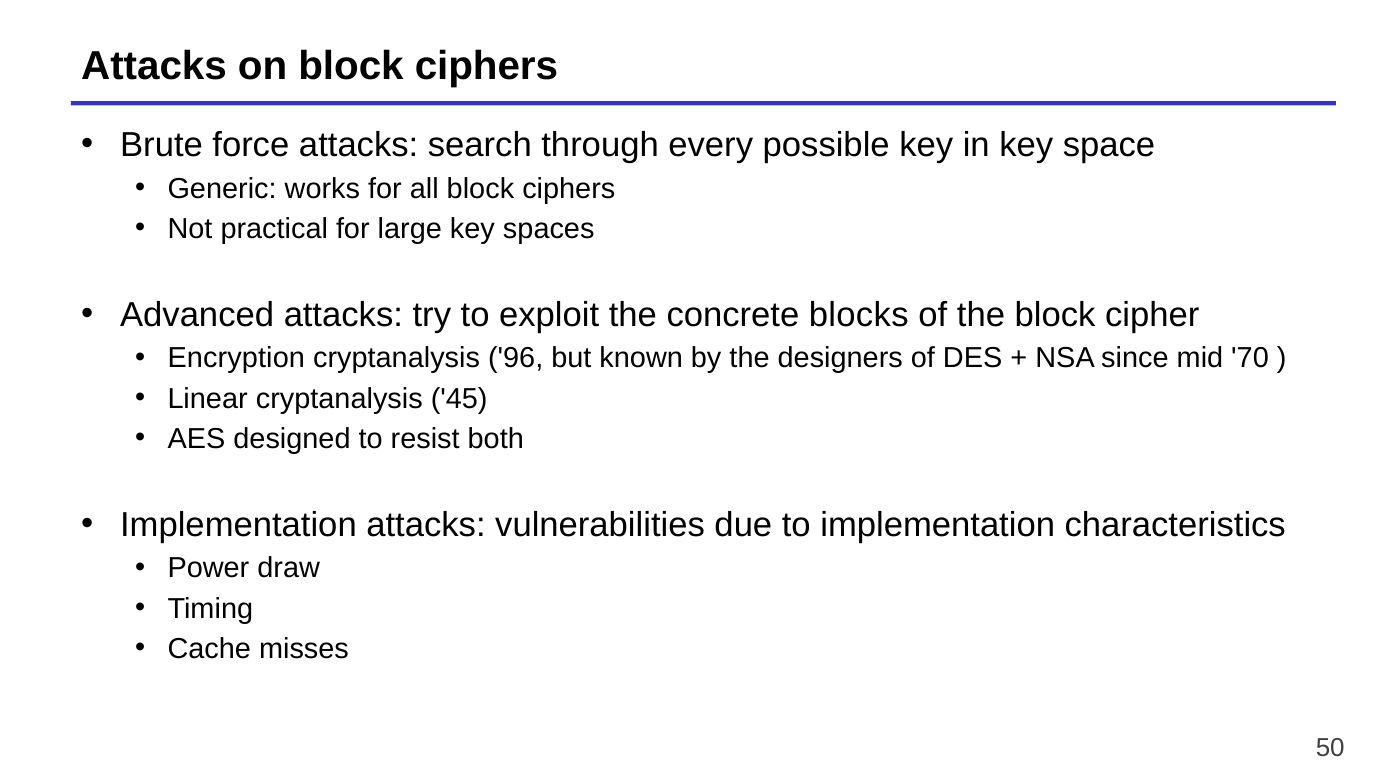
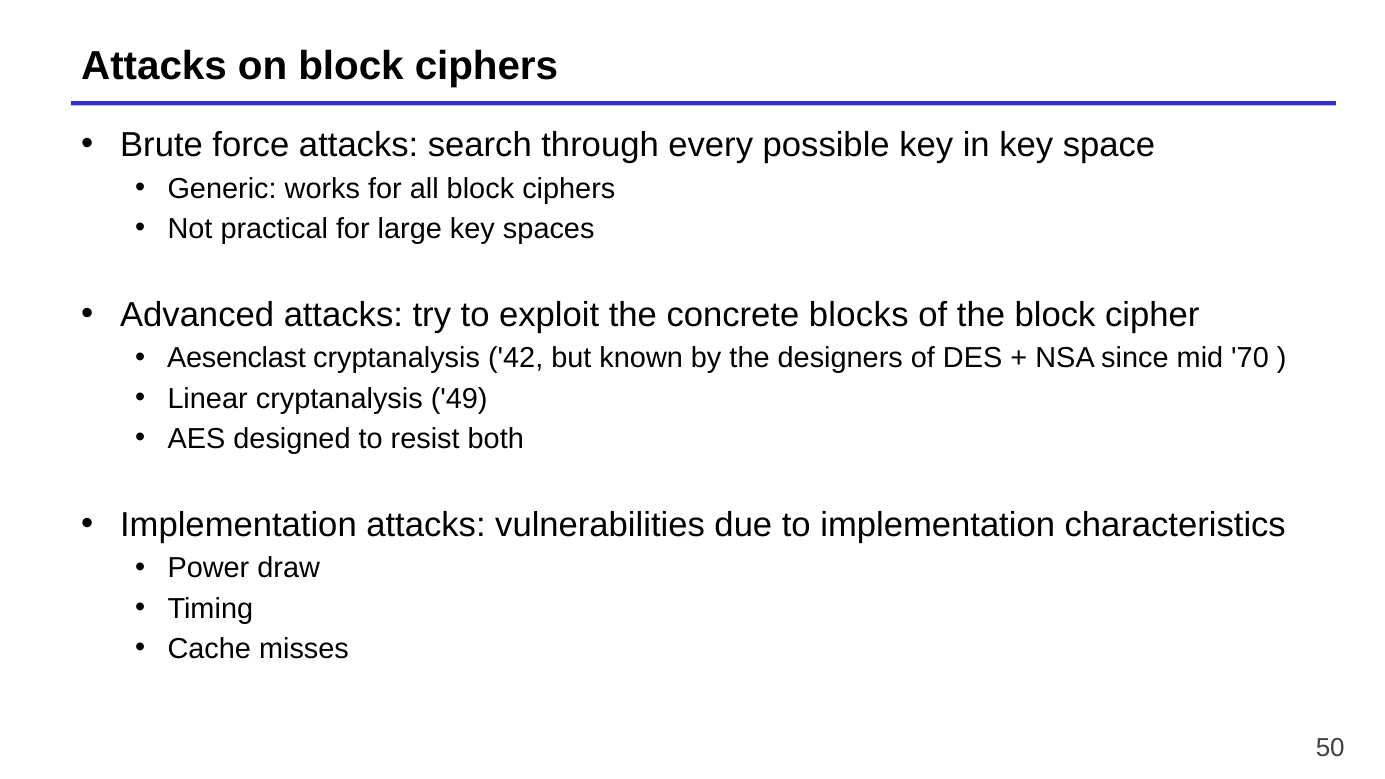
Encryption: Encryption -> Aesenclast (236, 358)
96: 96 -> 42 (516, 358)
45: 45 -> 49 (459, 399)
